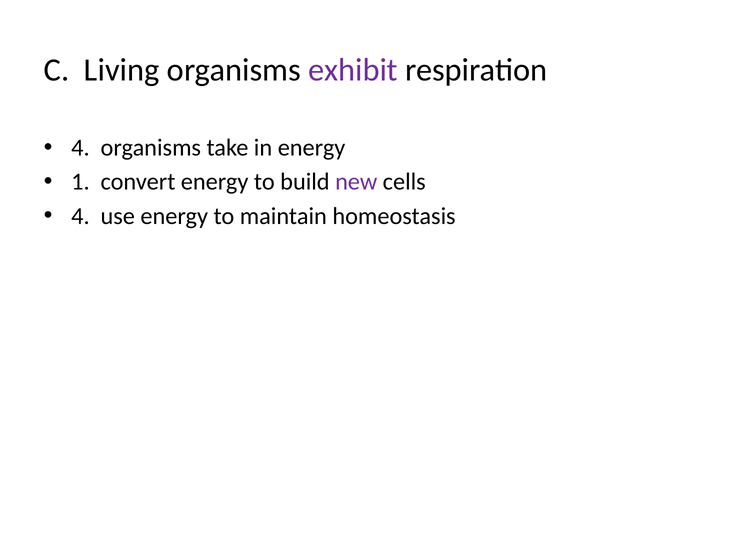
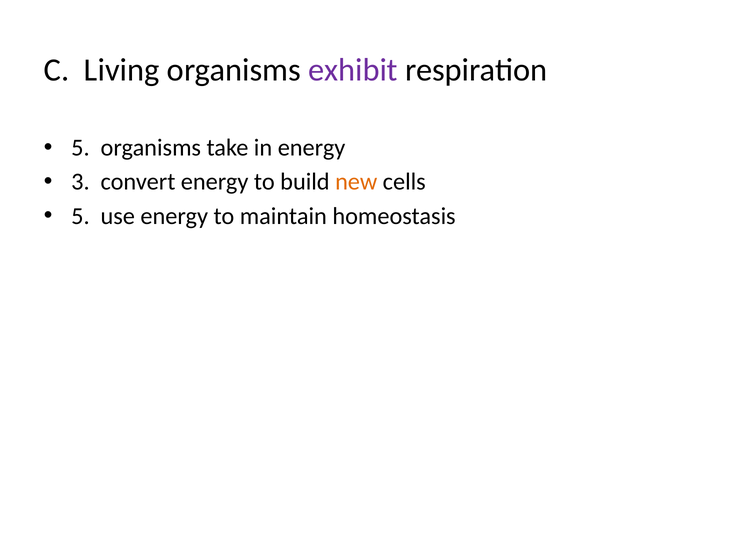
4: 4 -> 5 (80, 148)
1: 1 -> 3 (80, 182)
new colour: purple -> orange (356, 182)
4: 4 -> 5 (80, 216)
